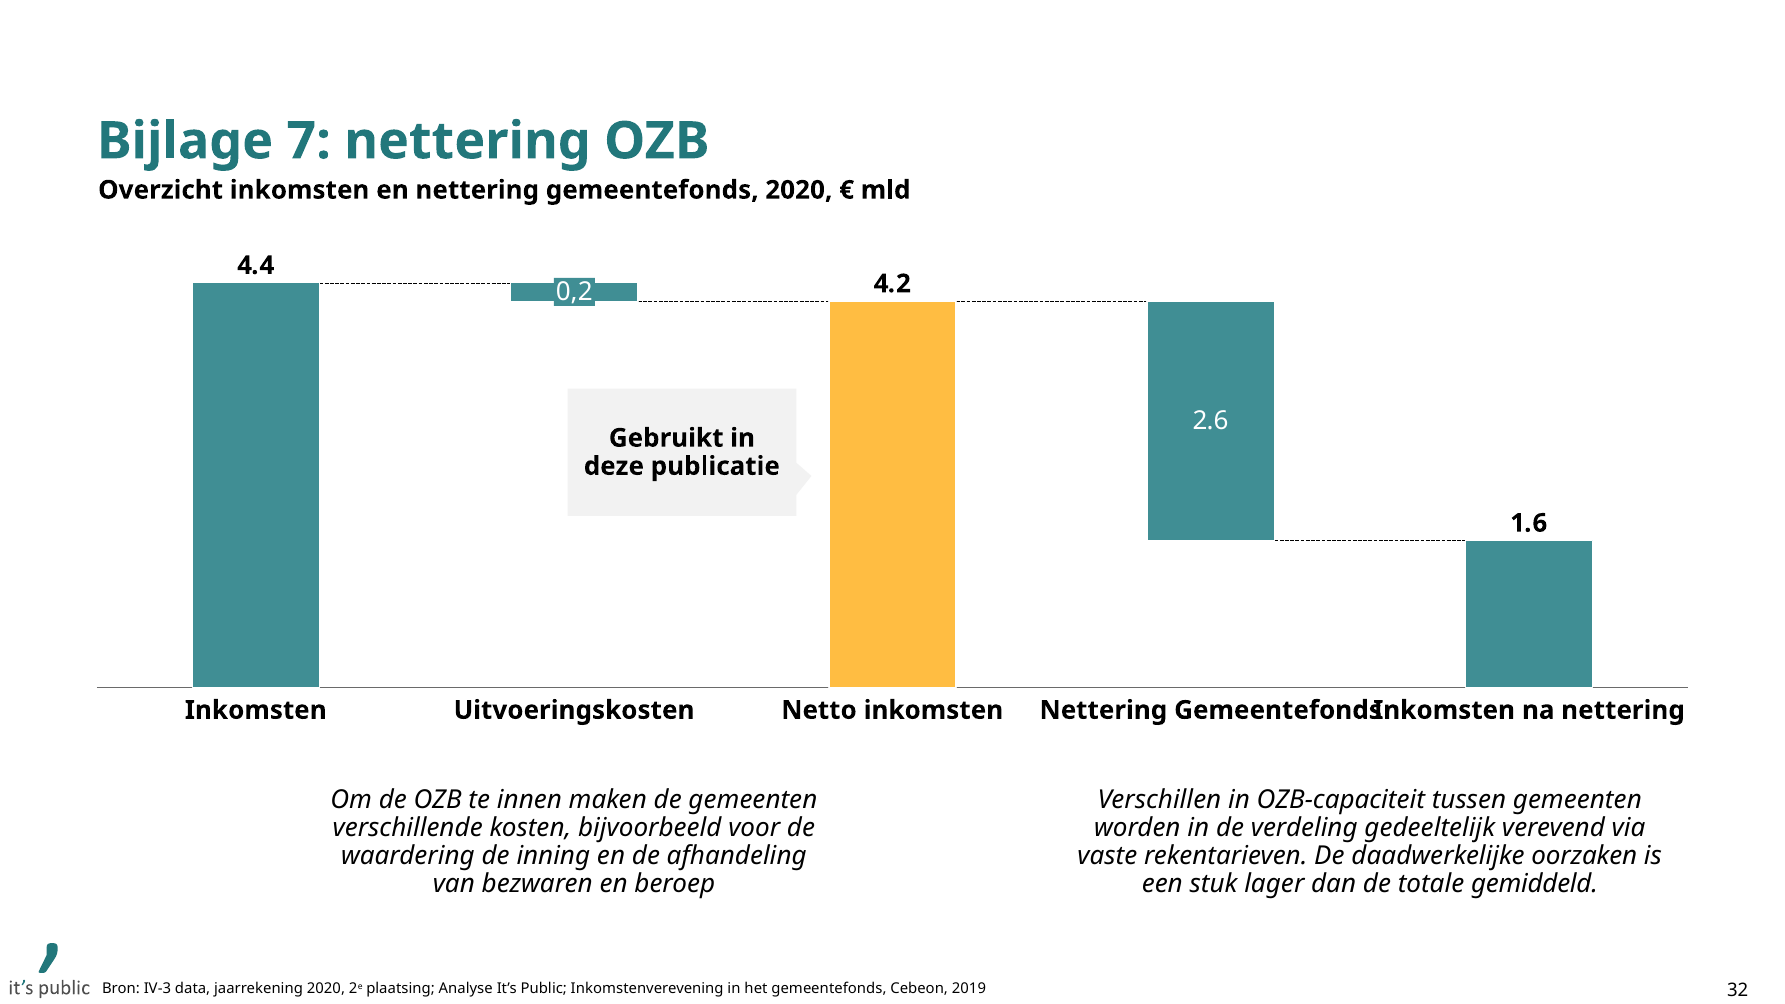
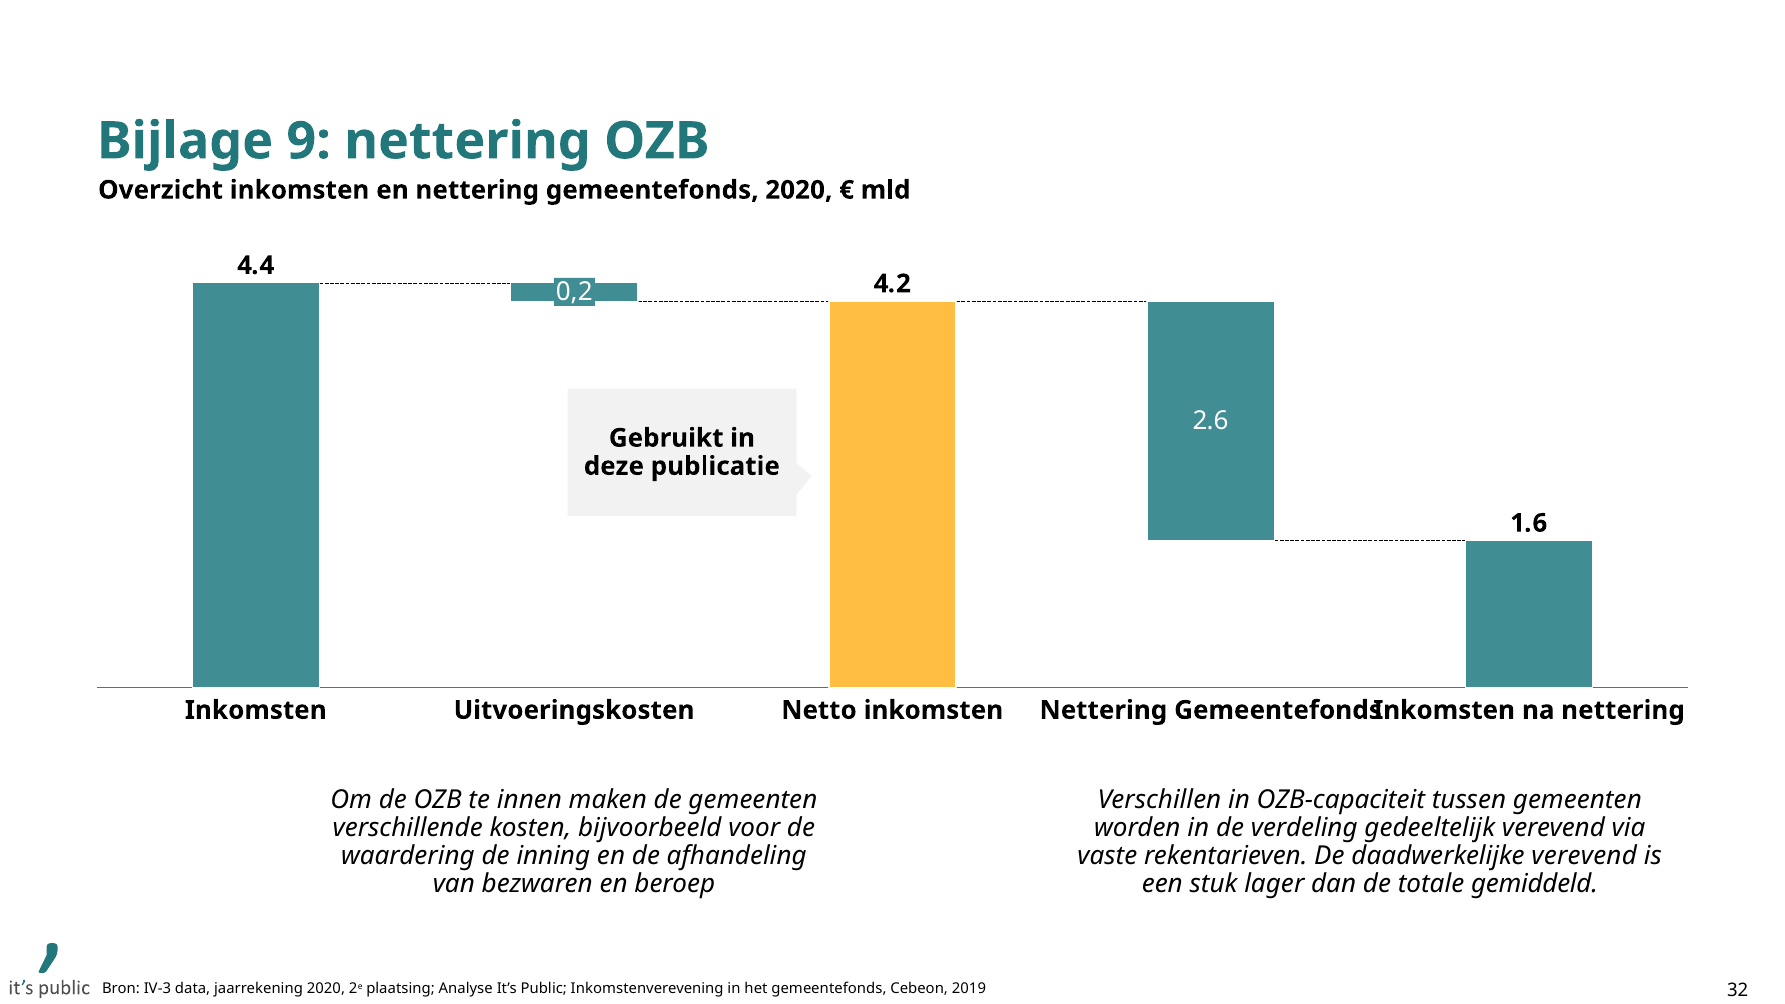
7: 7 -> 9 (309, 141)
daadwerkelijke oorzaken: oorzaken -> verevend (1584, 856)
